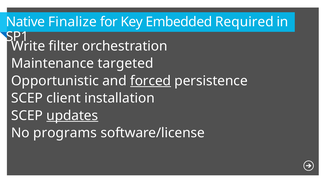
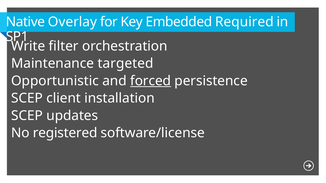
Finalize: Finalize -> Overlay (73, 22)
updates underline: present -> none (72, 116)
programs: programs -> registered (65, 133)
